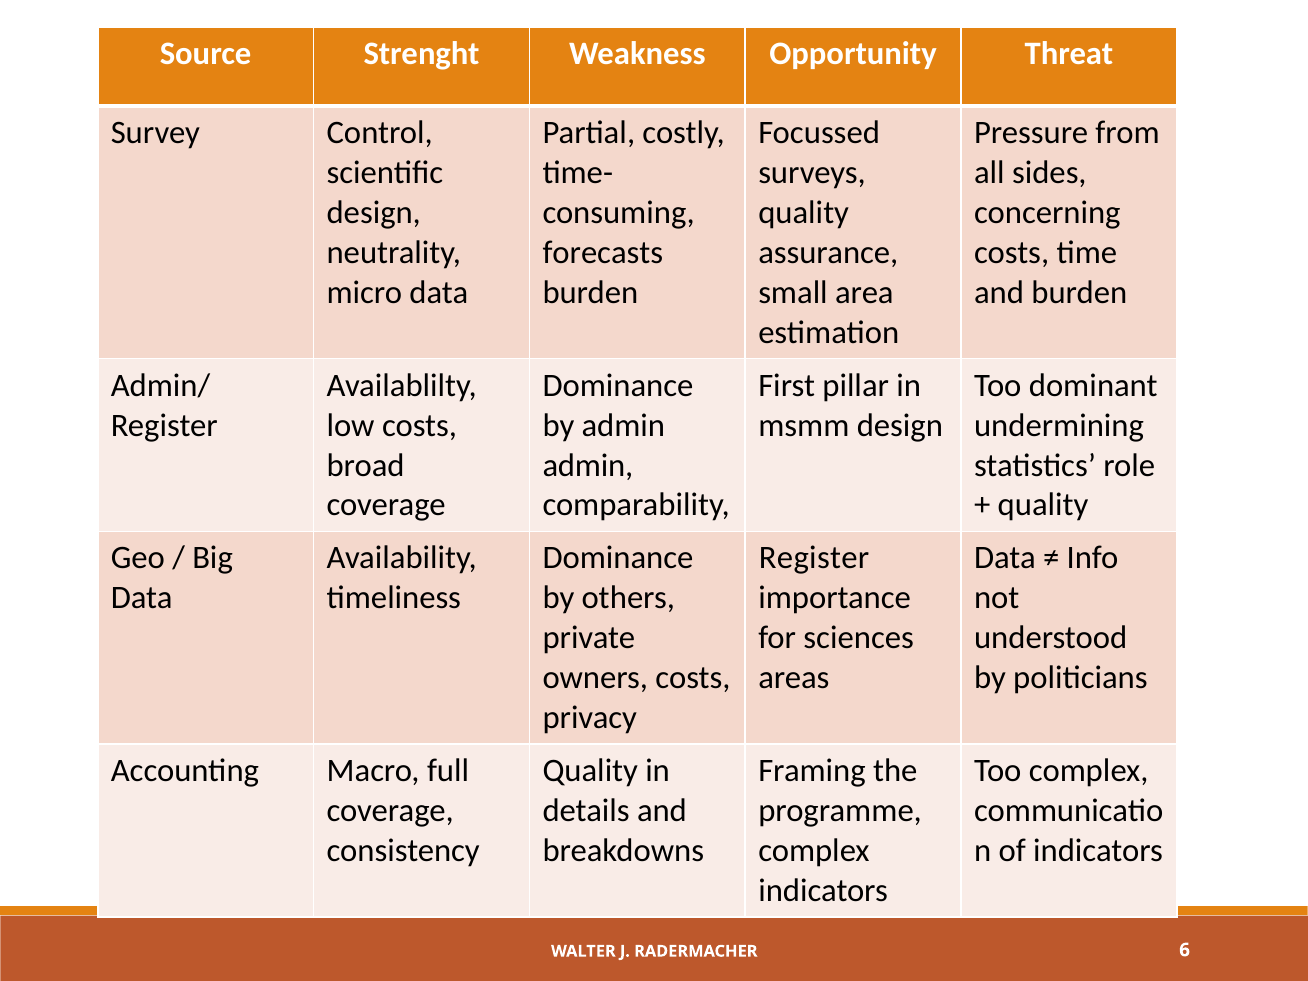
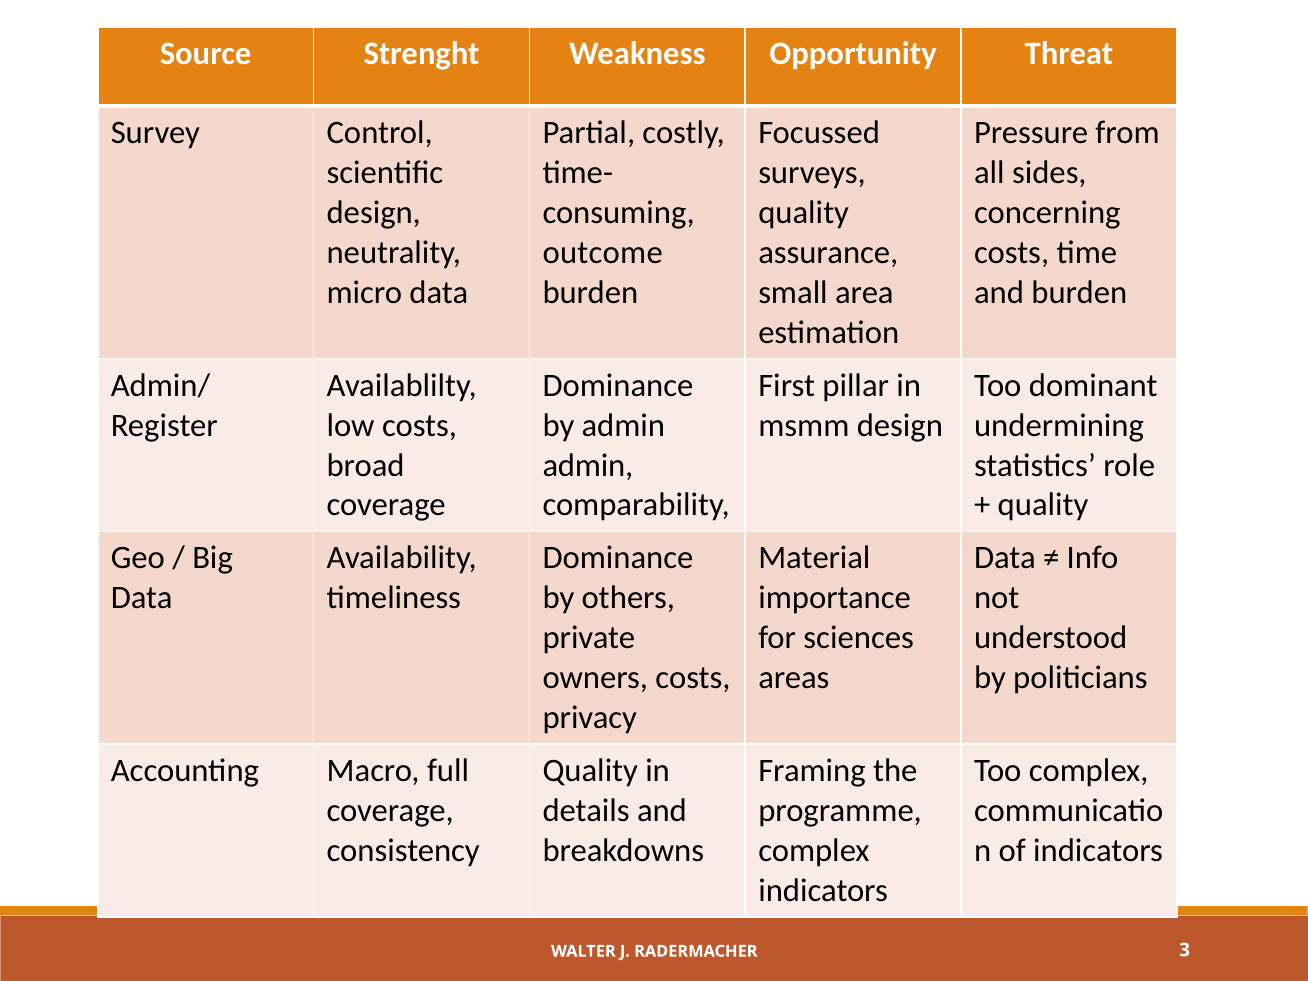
forecasts: forecasts -> outcome (603, 253)
Register: Register -> Material (814, 558)
6: 6 -> 3 (1185, 950)
